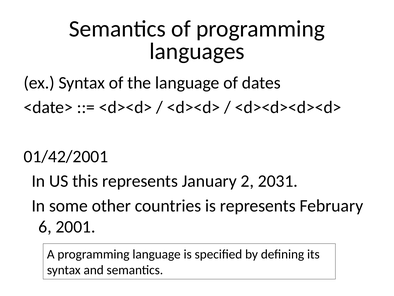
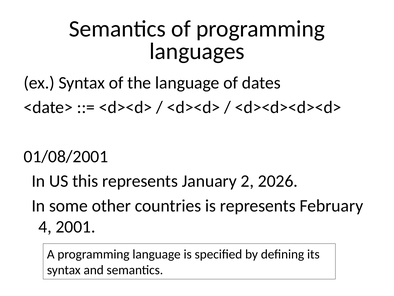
01/42/2001: 01/42/2001 -> 01/08/2001 (66, 156)
2031: 2031 -> 2026 (278, 181)
6: 6 -> 4 (45, 226)
